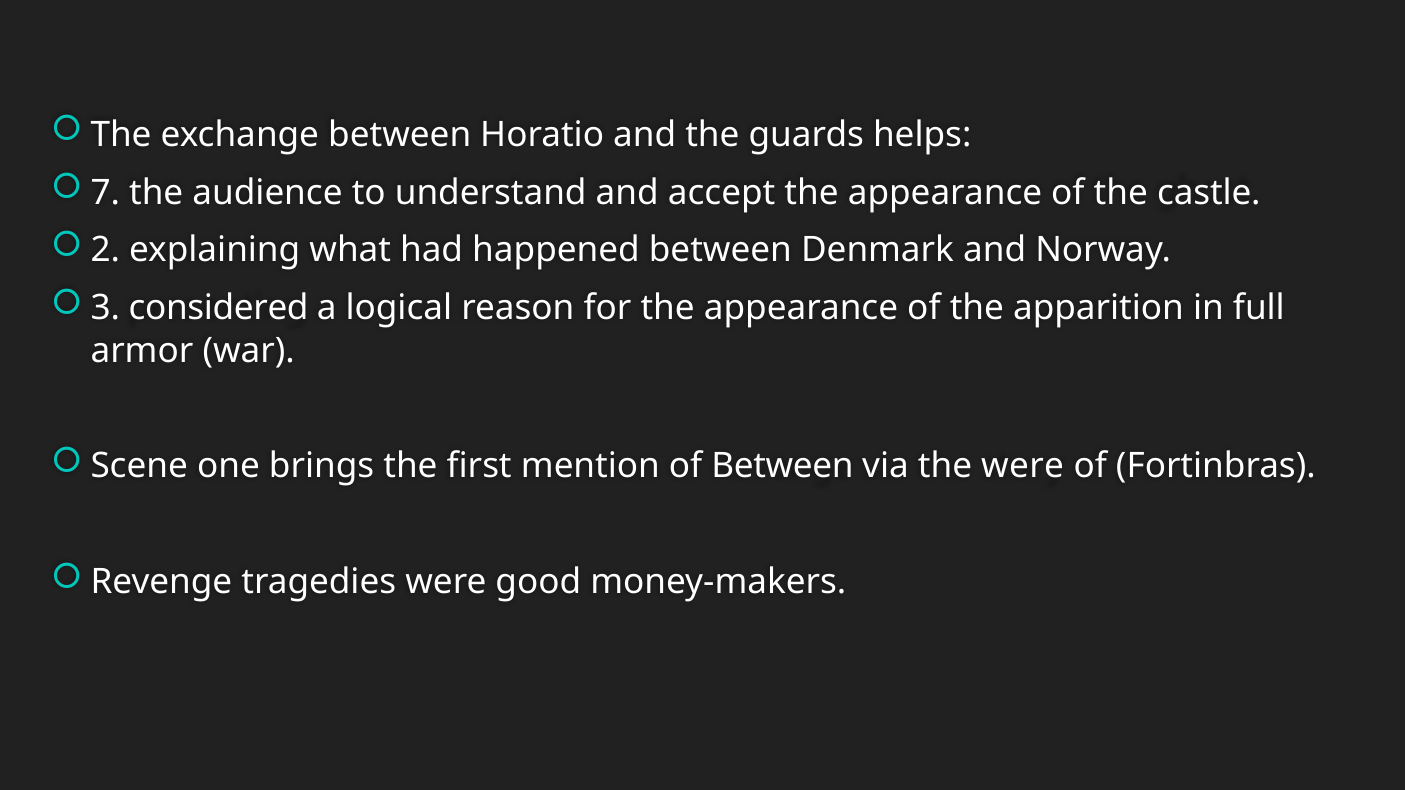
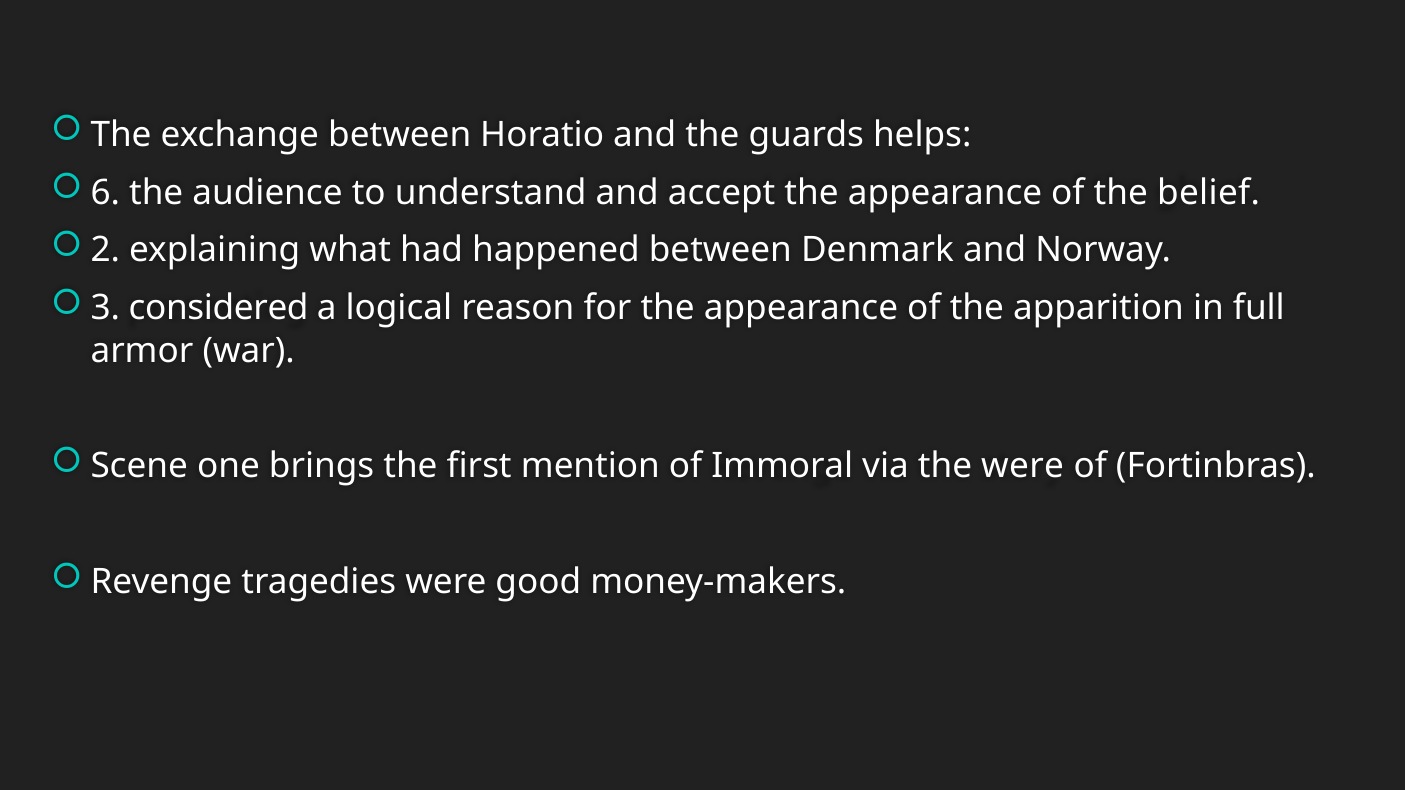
7: 7 -> 6 (105, 193)
castle: castle -> belief (1209, 193)
of Between: Between -> Immoral (782, 466)
